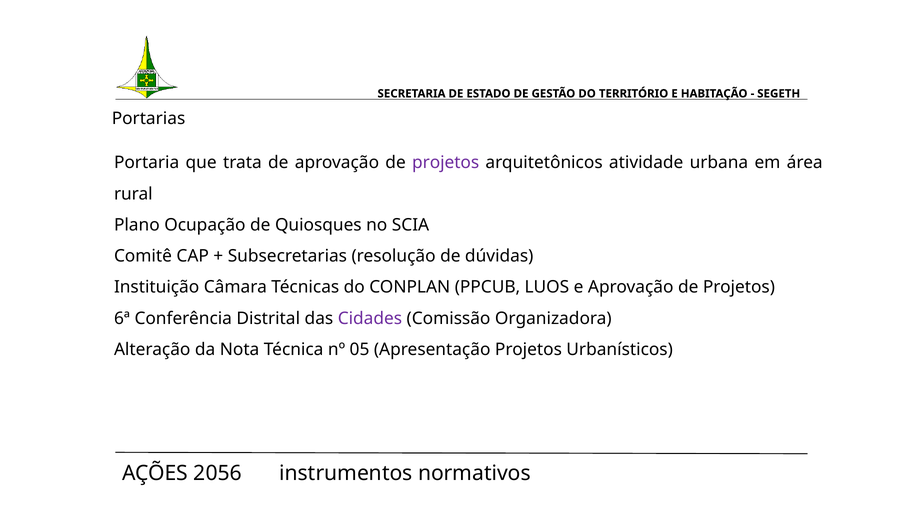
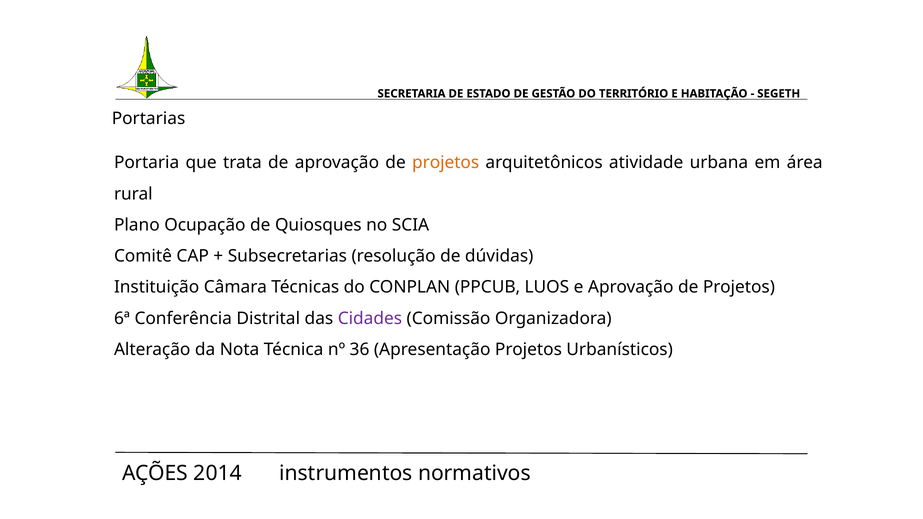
projetos colour: purple -> orange (446, 163)
05: 05 -> 36 (360, 350)
2056: 2056 -> 2014 (218, 473)
